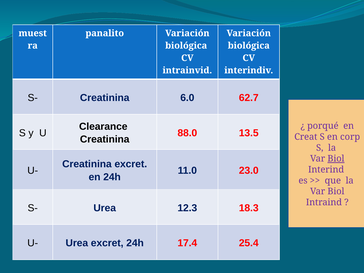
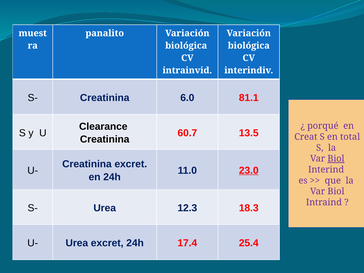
62.7: 62.7 -> 81.1 (249, 98)
88.0: 88.0 -> 60.7 (187, 133)
corp: corp -> total (350, 137)
23.0 underline: none -> present (249, 170)
